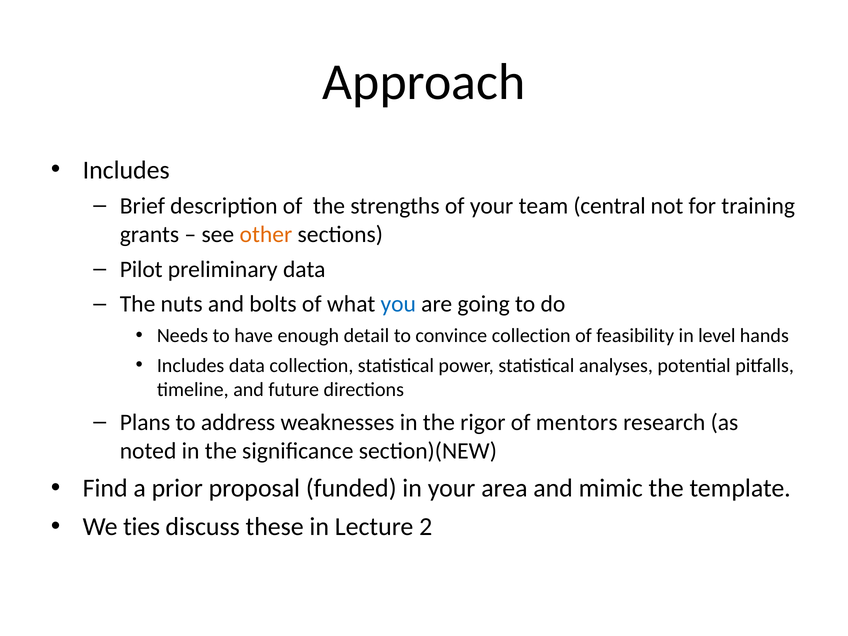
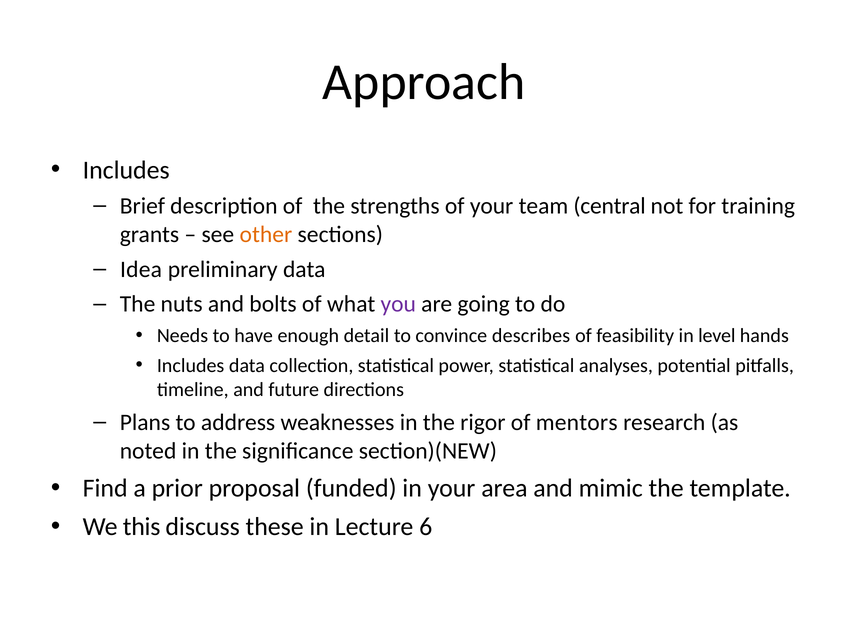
Pilot: Pilot -> Idea (141, 269)
you colour: blue -> purple (398, 304)
convince collection: collection -> describes (531, 336)
ties: ties -> this (142, 527)
2: 2 -> 6 (426, 527)
